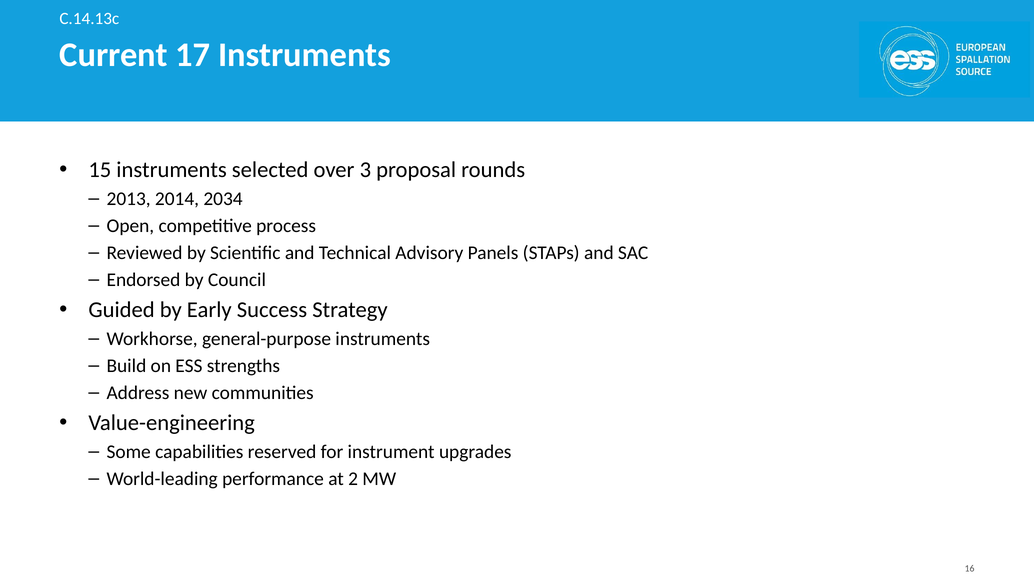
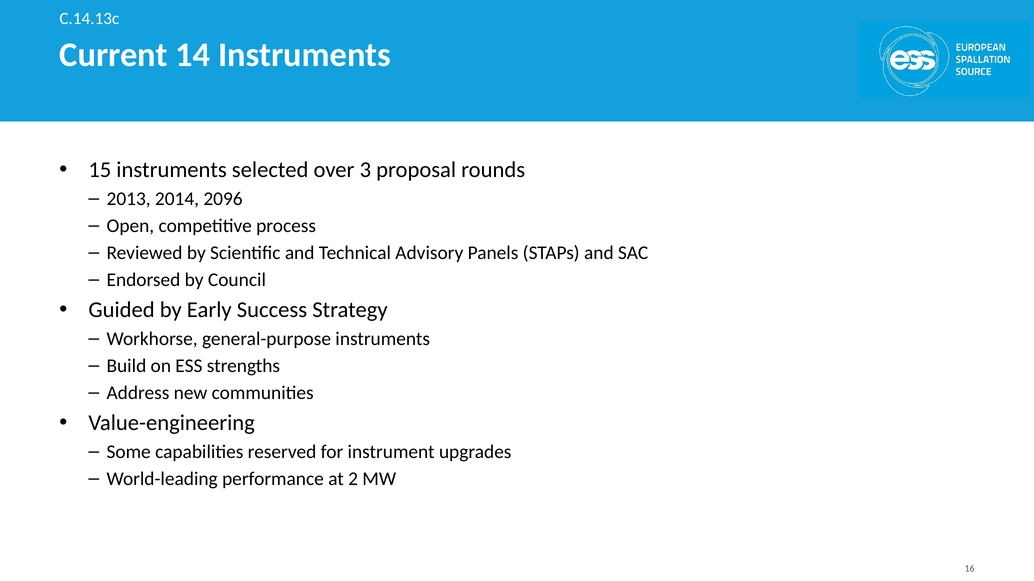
17: 17 -> 14 (193, 55)
2034: 2034 -> 2096 (223, 199)
